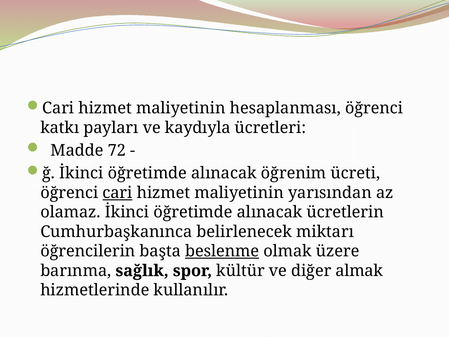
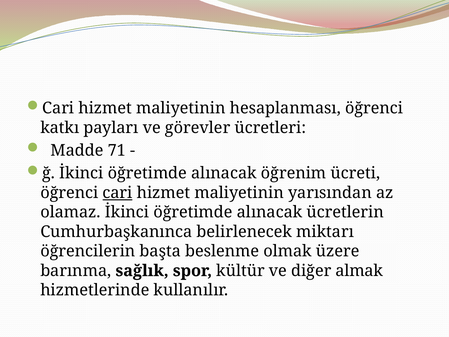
kaydıyla: kaydıyla -> görevler (198, 128)
72: 72 -> 71 (117, 150)
beslenme underline: present -> none (222, 251)
